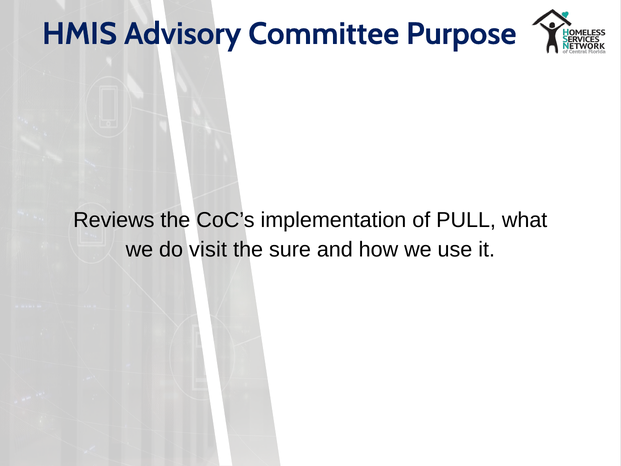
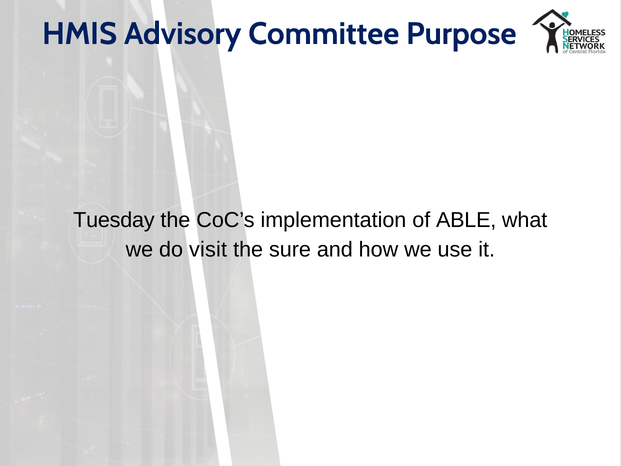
Reviews: Reviews -> Tuesday (114, 220)
PULL: PULL -> ABLE (466, 220)
